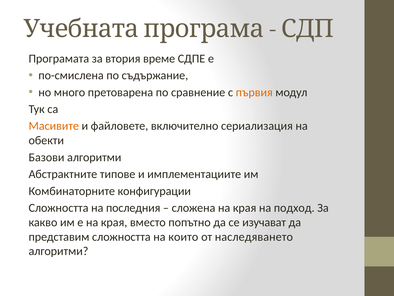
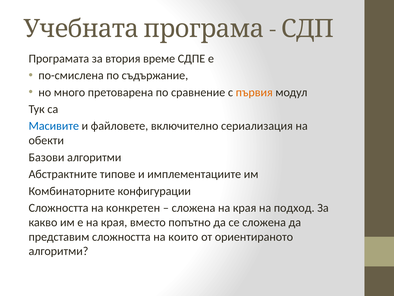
Масивите colour: orange -> blue (54, 126)
последния: последния -> конкретен (133, 208)
се изучават: изучават -> сложена (264, 222)
наследяването: наследяването -> ориентираното (254, 236)
